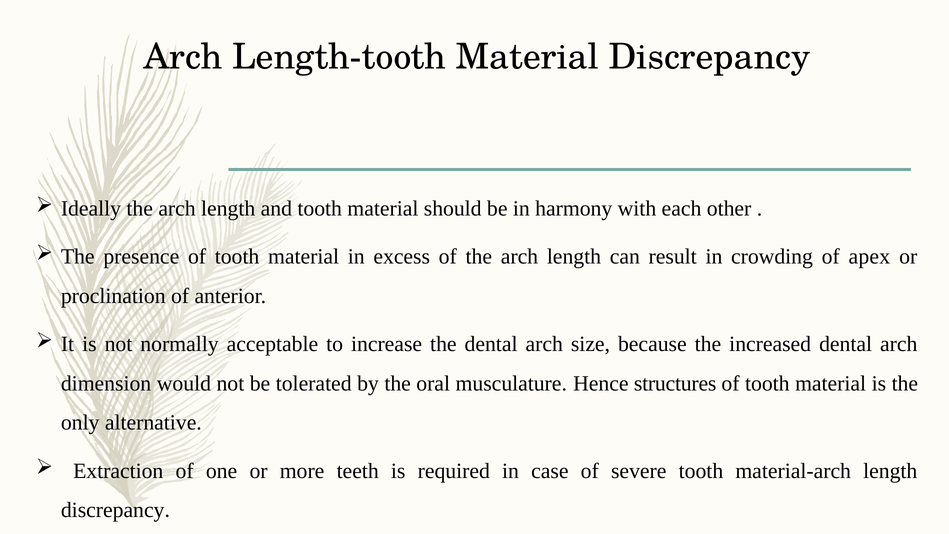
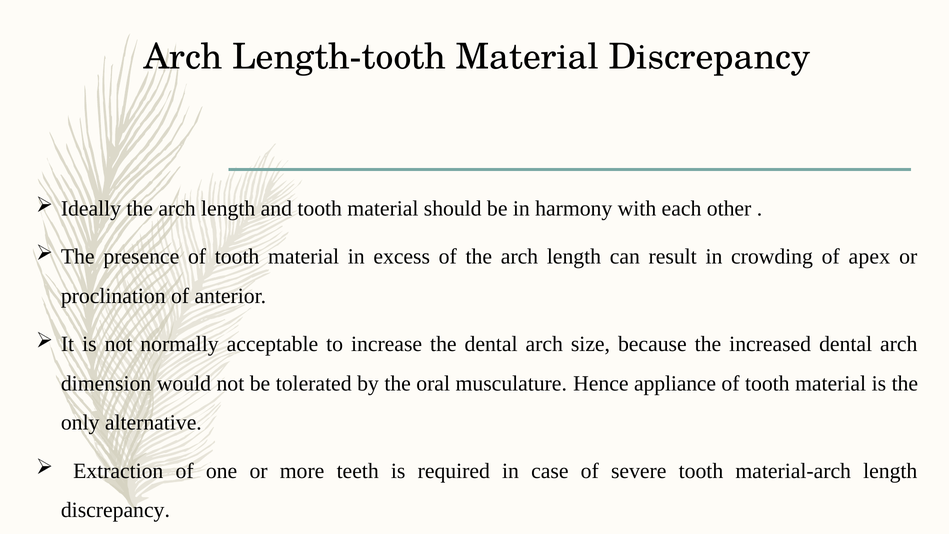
structures: structures -> appliance (675, 383)
